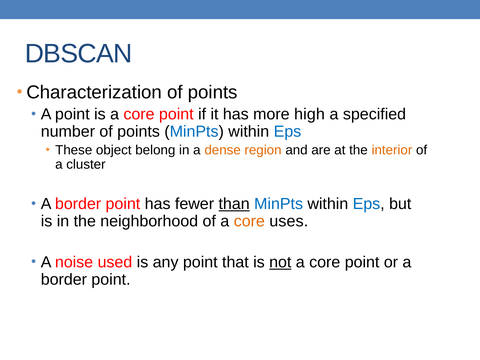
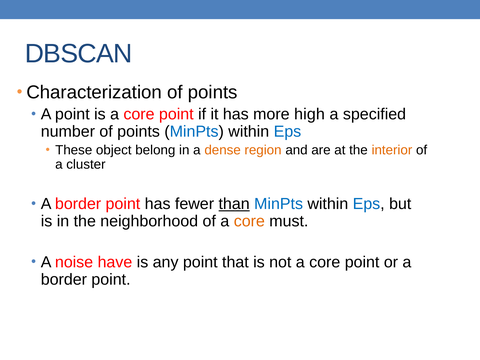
uses: uses -> must (289, 221)
used: used -> have (115, 262)
not underline: present -> none (280, 262)
